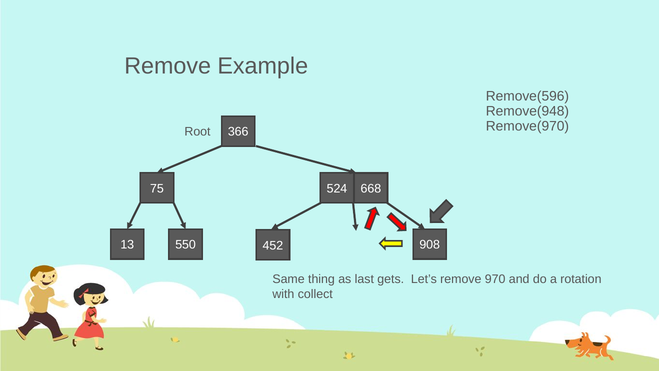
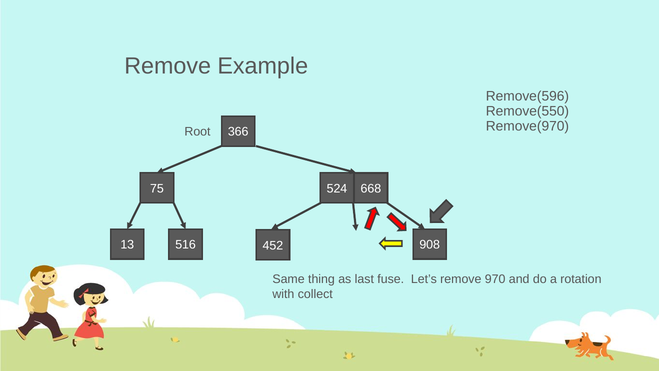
Remove(948: Remove(948 -> Remove(550 (527, 111)
550: 550 -> 516 (186, 245)
gets: gets -> fuse (391, 279)
